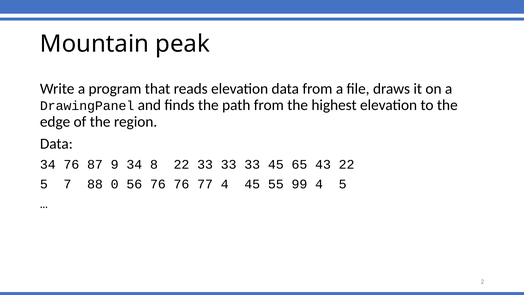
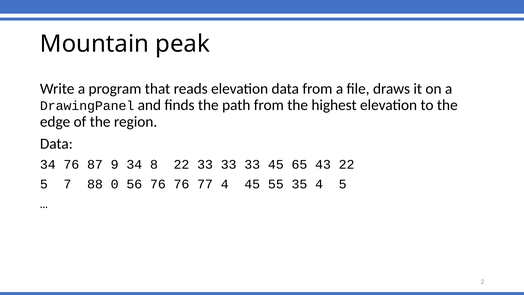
99: 99 -> 35 (299, 184)
